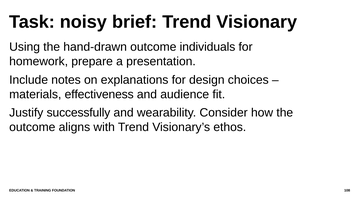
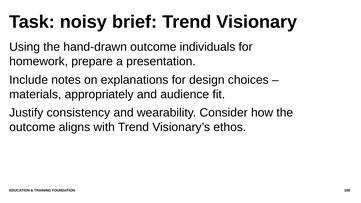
effectiveness: effectiveness -> appropriately (99, 94)
successfully: successfully -> consistency (78, 113)
